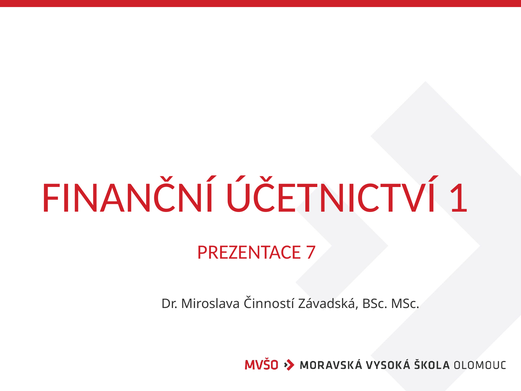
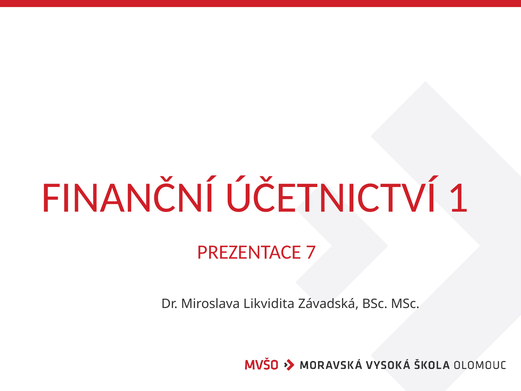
Činností: Činností -> Likvidita (269, 304)
